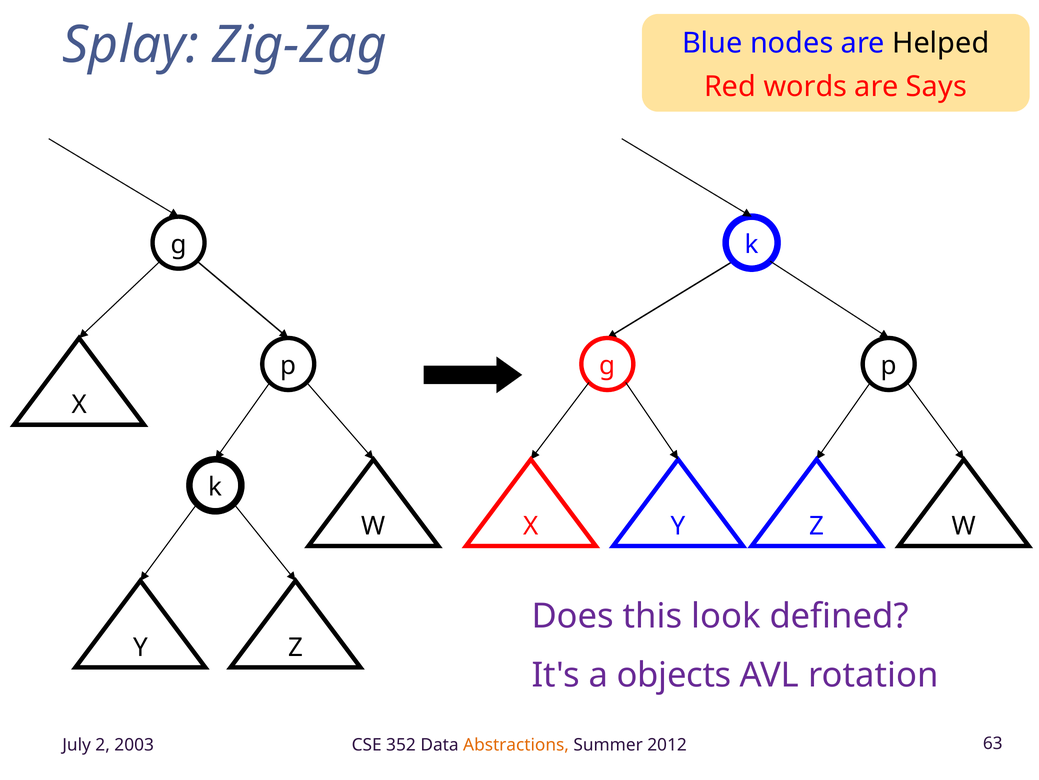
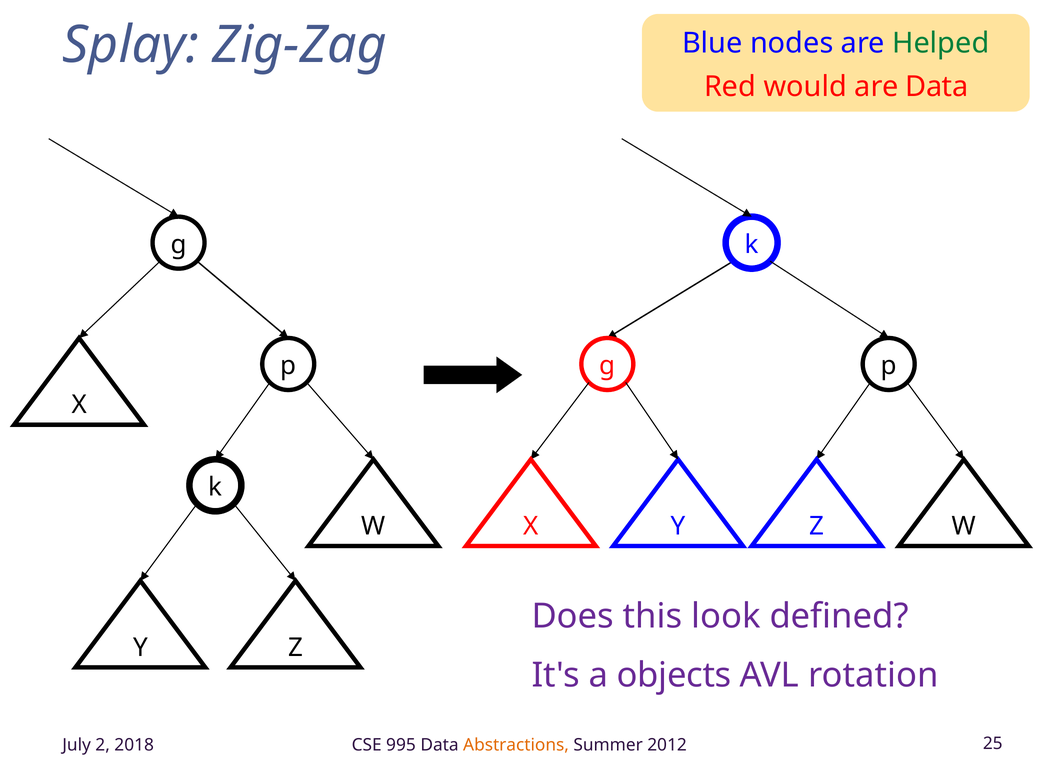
Helped colour: black -> green (941, 43)
words: words -> would (805, 86)
are Says: Says -> Data (937, 86)
2003: 2003 -> 2018 (134, 744)
352: 352 -> 995 (401, 744)
63: 63 -> 25 (993, 743)
